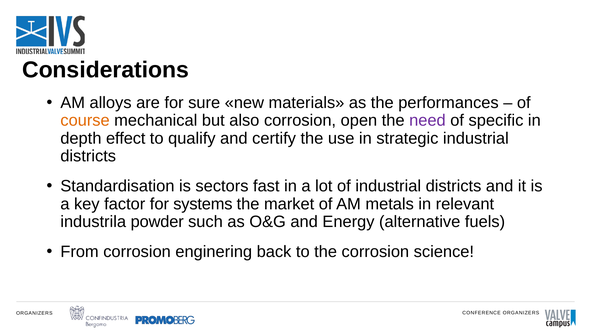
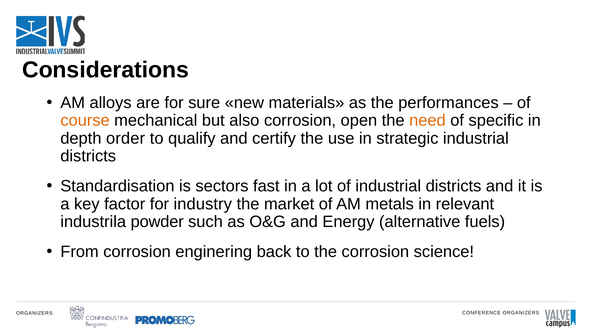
need colour: purple -> orange (427, 120)
effect: effect -> order (126, 138)
systems: systems -> industry (203, 204)
